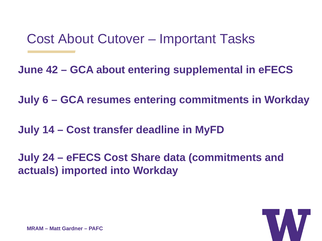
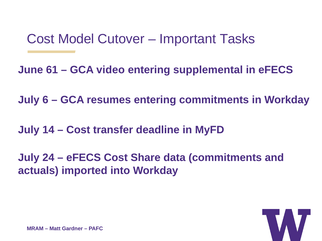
Cost About: About -> Model (76, 39)
42: 42 -> 61 (52, 70)
GCA about: about -> video (111, 70)
